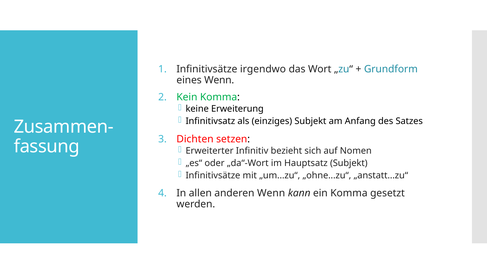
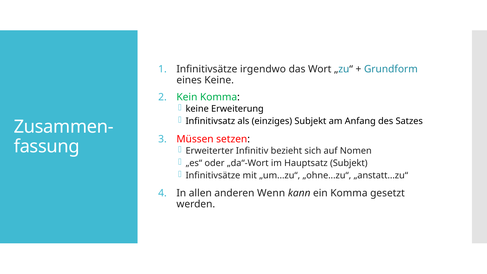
eines Wenn: Wenn -> Keine (219, 80)
Dichten: Dichten -> Müssen (195, 139)
